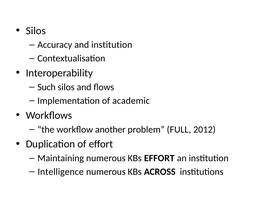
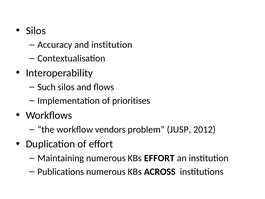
academic: academic -> prioritises (131, 101)
another: another -> vendors (110, 129)
FULL: FULL -> JUSP (179, 129)
Intelligence: Intelligence -> Publications (61, 172)
